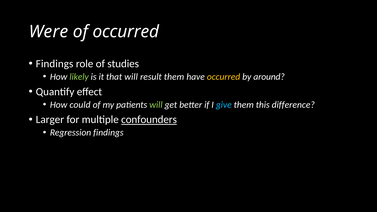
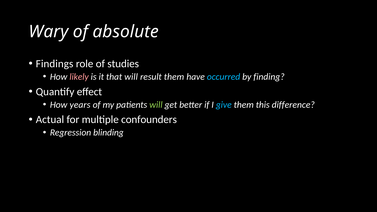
Were: Were -> Wary (49, 32)
of occurred: occurred -> absolute (126, 32)
likely colour: light green -> pink (79, 77)
occurred colour: yellow -> light blue (224, 77)
around: around -> finding (269, 77)
could: could -> years (80, 105)
Larger: Larger -> Actual (50, 120)
confounders underline: present -> none (149, 120)
Regression findings: findings -> blinding (108, 133)
